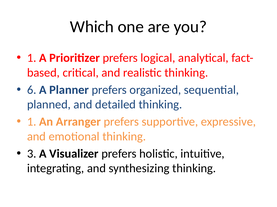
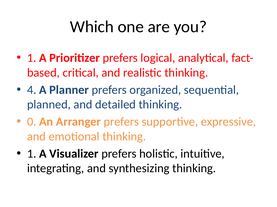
6: 6 -> 4 (32, 90)
1: 1 -> 0 (32, 122)
3: 3 -> 1 (32, 154)
